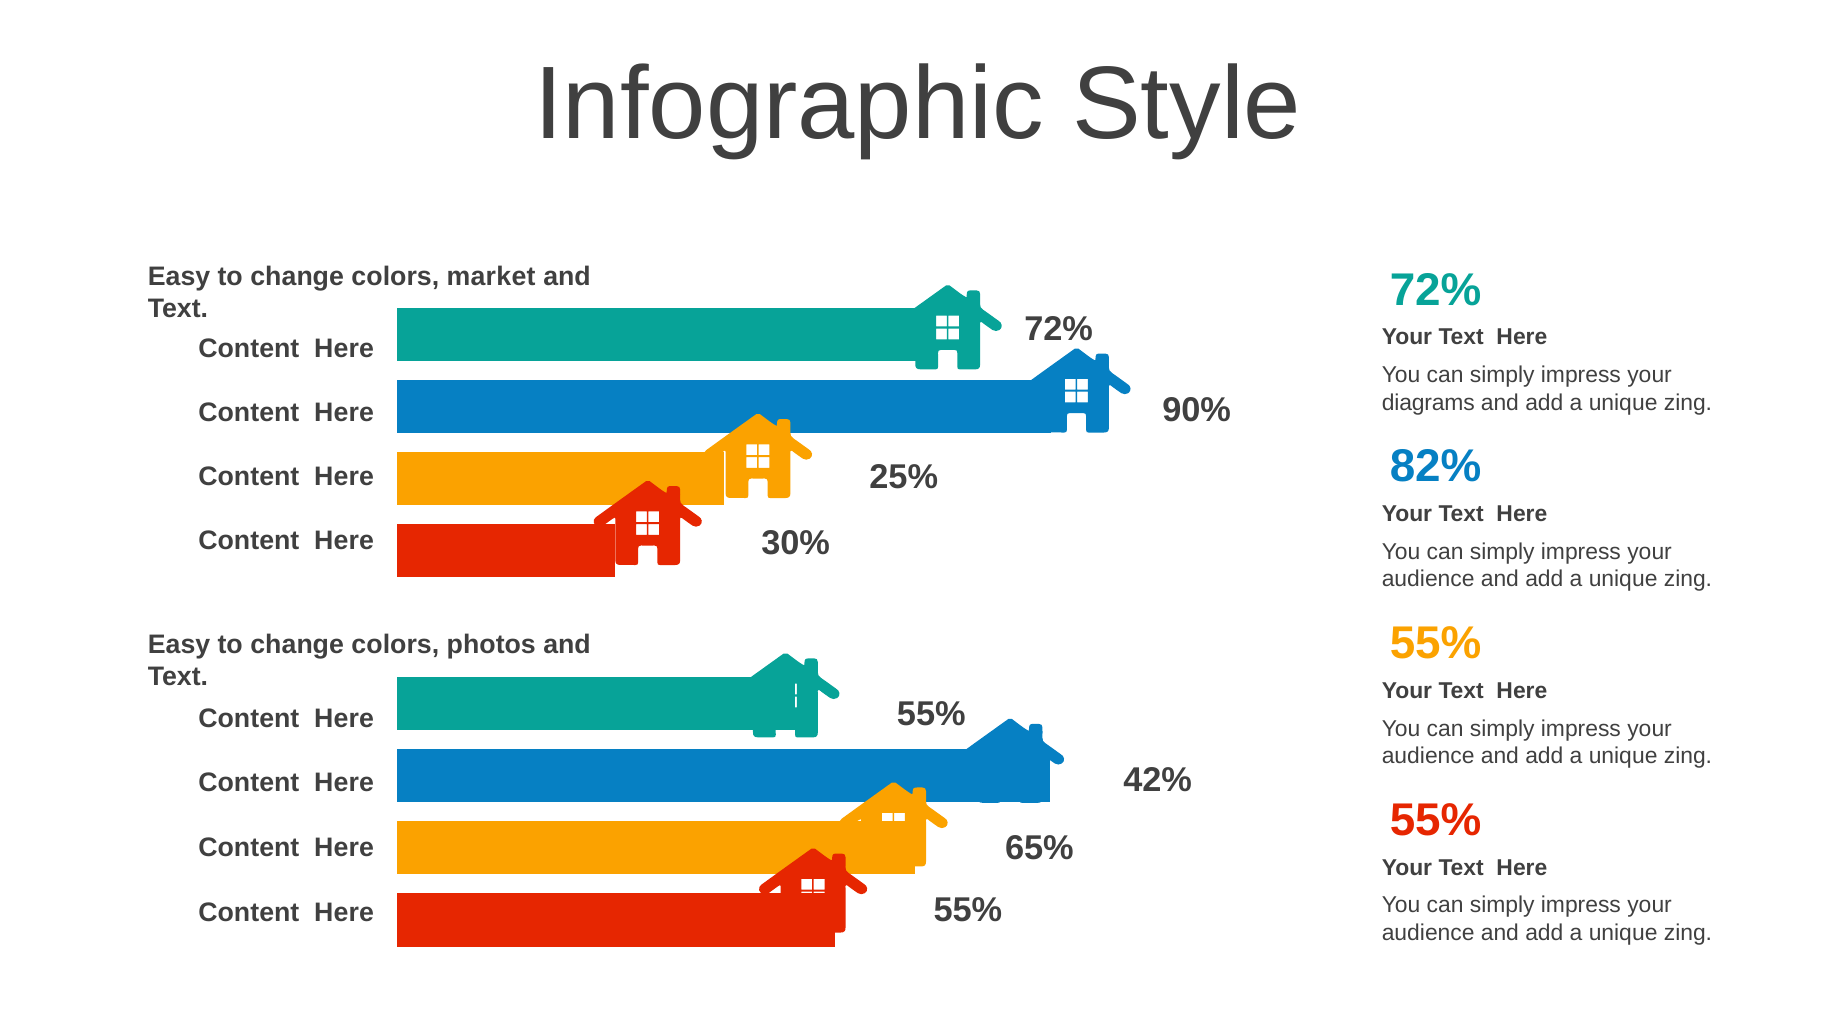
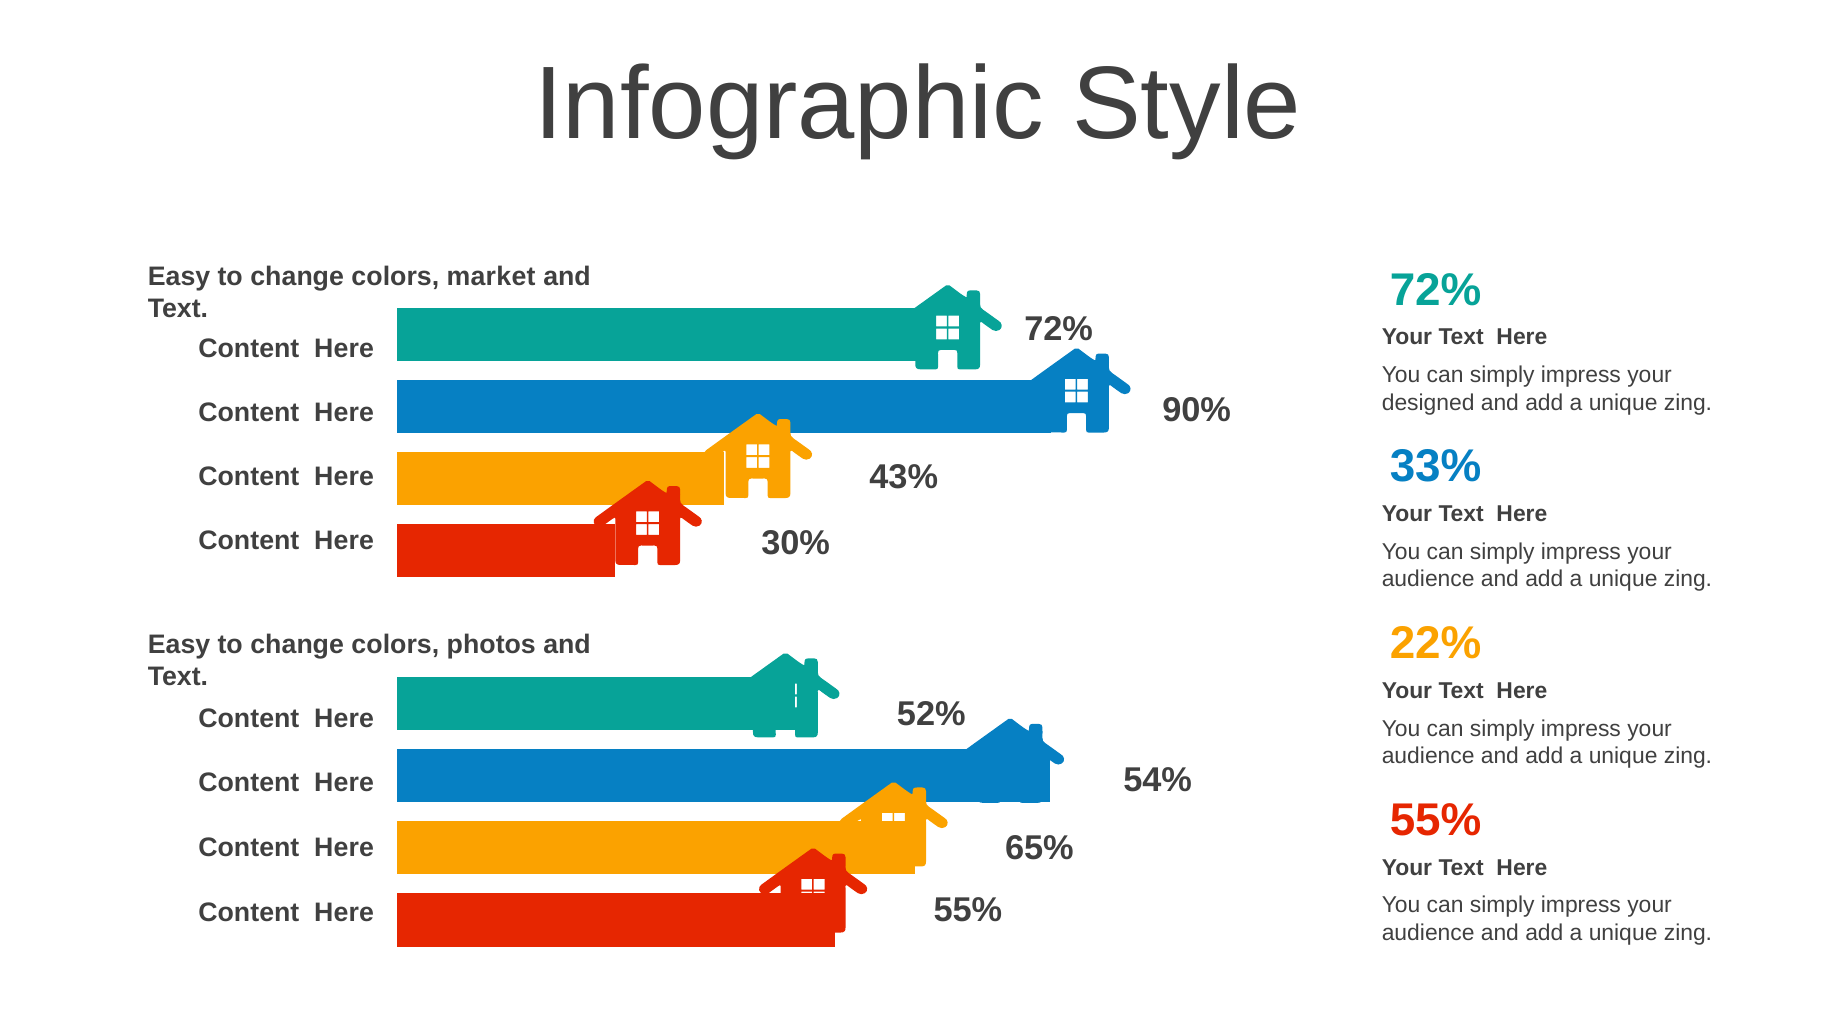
diagrams: diagrams -> designed (1428, 402)
82%: 82% -> 33% (1436, 467)
25%: 25% -> 43% (904, 477)
55%: 55% -> 22% (1436, 643)
55%: 55% -> 52% (931, 714)
42%: 42% -> 54% (1158, 780)
